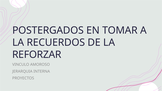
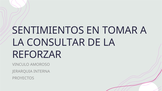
POSTERGADOS: POSTERGADOS -> SENTIMIENTOS (48, 30)
RECUERDOS: RECUERDOS -> CONSULTAR (56, 42)
